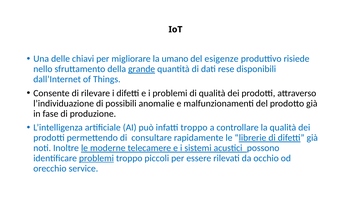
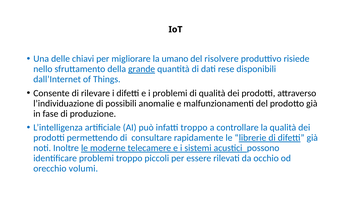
esigenze: esigenze -> risolvere (222, 59)
problemi underline: present -> none (96, 159)
service: service -> volumi (83, 169)
